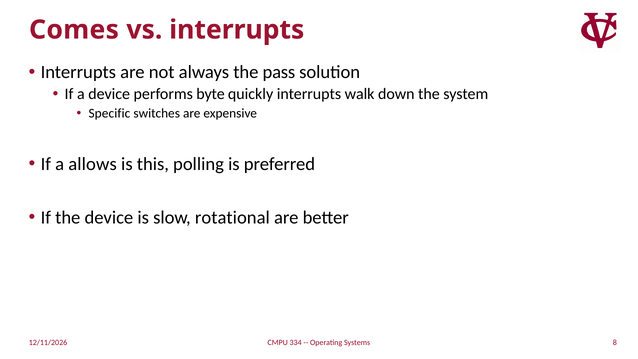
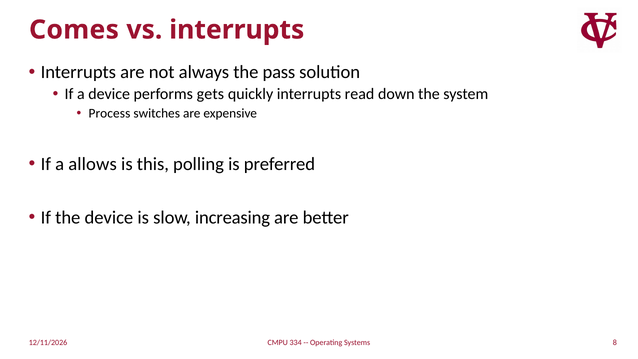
byte: byte -> gets (210, 94)
walk: walk -> read (360, 94)
Specific: Specific -> Process (109, 113)
rotational: rotational -> increasing (232, 217)
